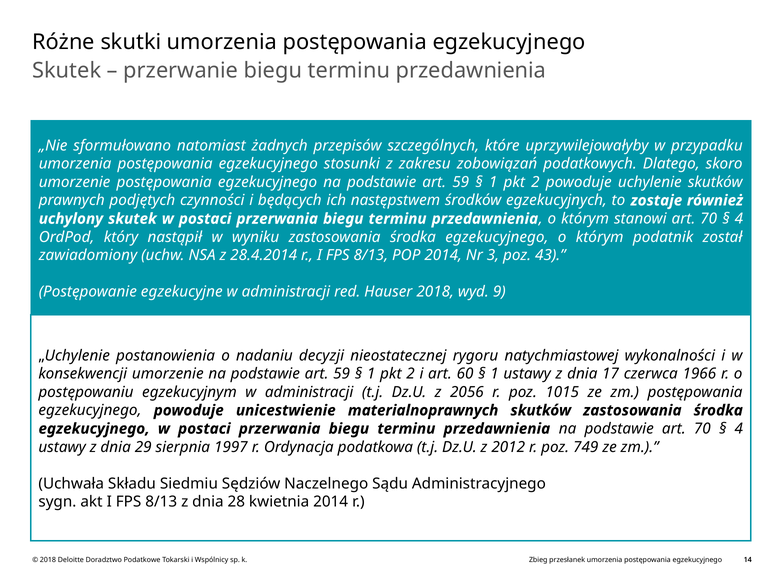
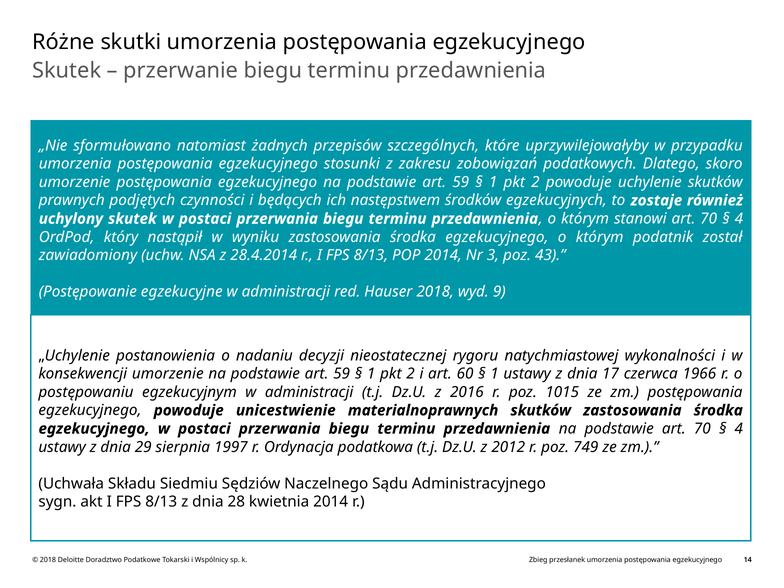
2056: 2056 -> 2016 (467, 392)
